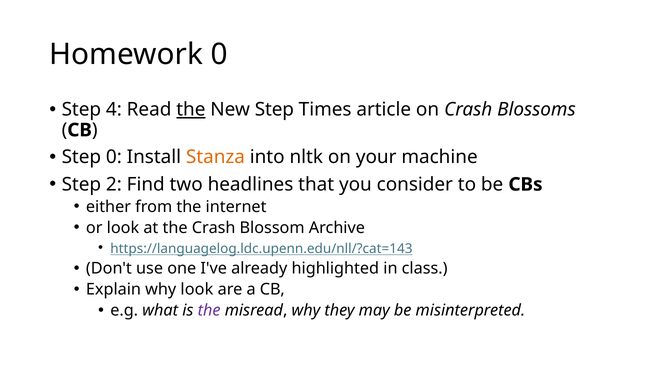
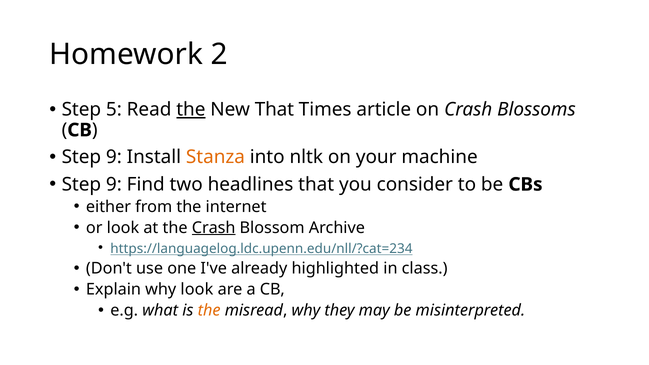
Homework 0: 0 -> 2 (219, 55)
4: 4 -> 5 (114, 110)
New Step: Step -> That (274, 110)
0: 0 -> 9 (114, 157)
2: 2 -> 9 (114, 184)
Crash underline: none -> present (214, 228)
https://languagelog.ldc.upenn.edu/nll/?cat=143: https://languagelog.ldc.upenn.edu/nll/?cat=143 -> https://languagelog.ldc.upenn.edu/nll/?cat=234 (261, 249)
the colour: purple -> orange (209, 310)
